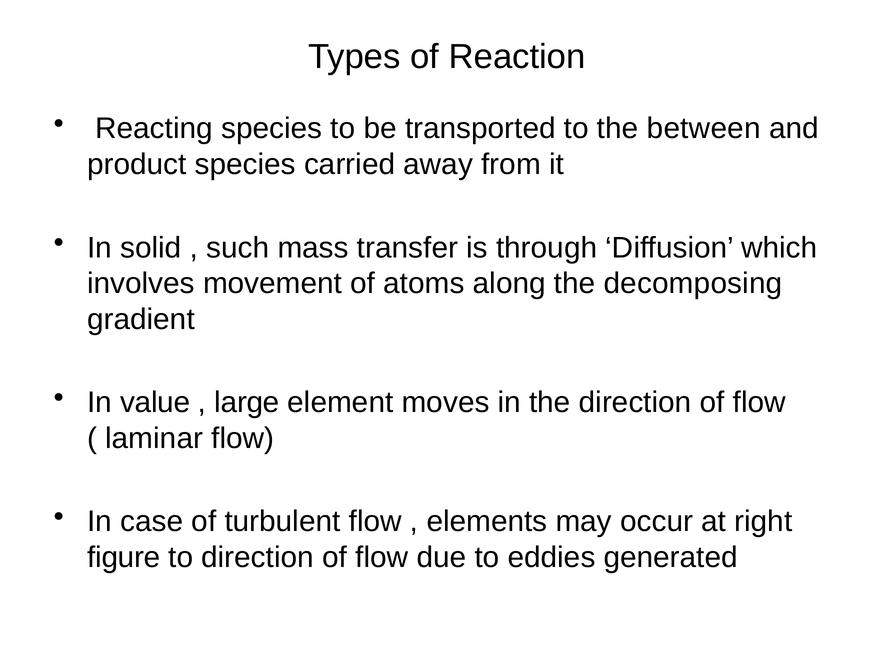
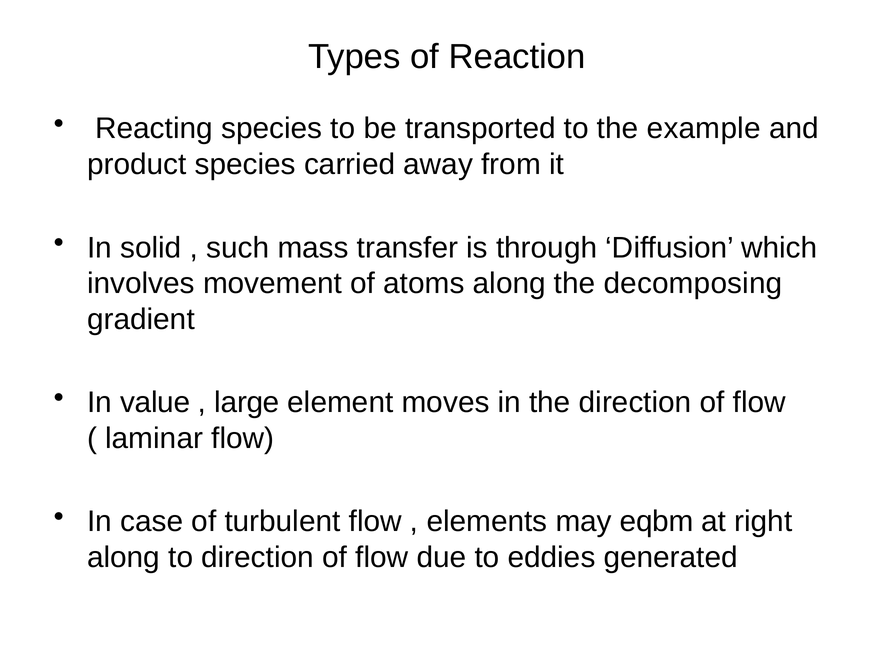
between: between -> example (704, 129)
occur: occur -> eqbm (657, 522)
figure: figure -> along (124, 558)
